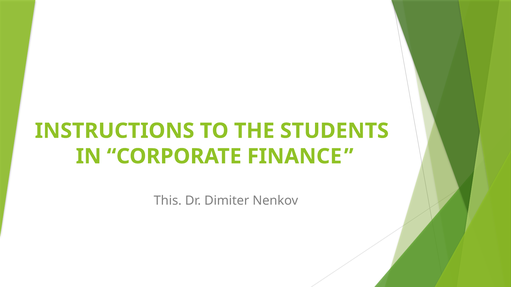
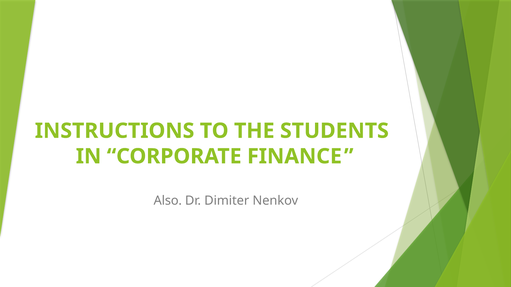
This: This -> Also (168, 201)
